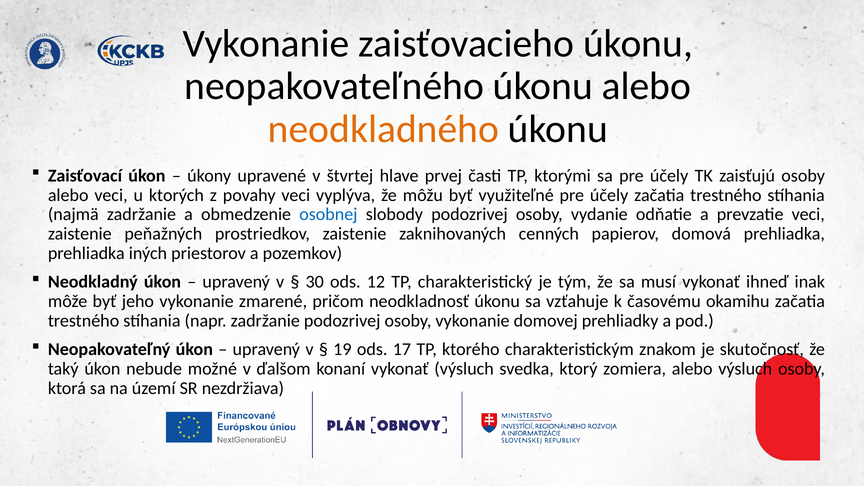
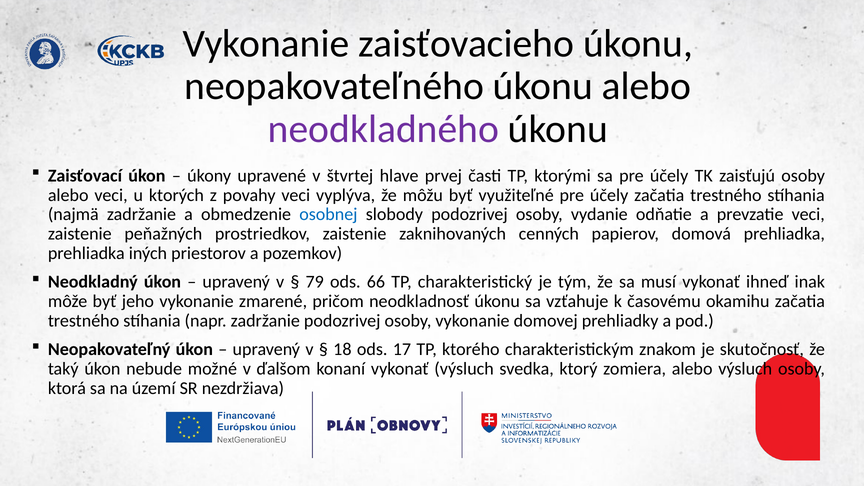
neodkladného colour: orange -> purple (383, 129)
30: 30 -> 79 (315, 282)
12: 12 -> 66 (376, 282)
19: 19 -> 18 (342, 349)
